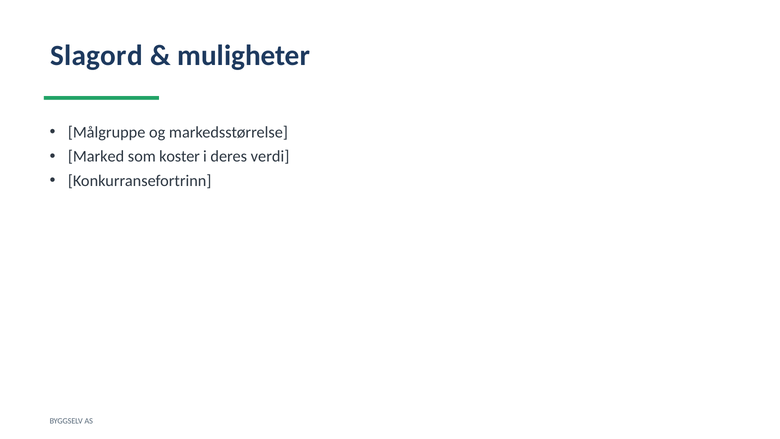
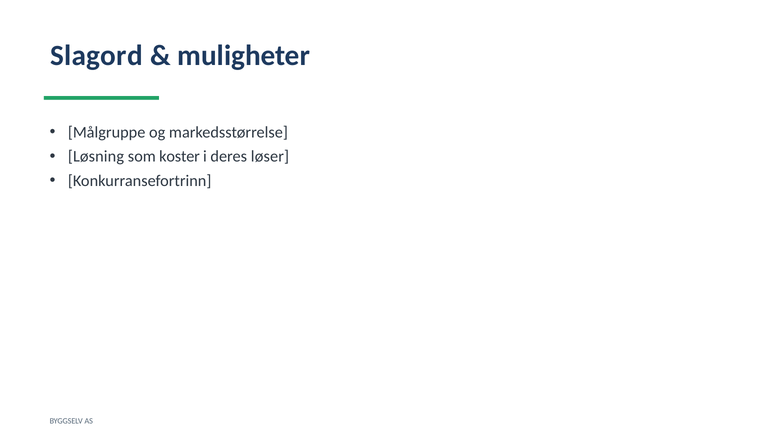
Marked: Marked -> Løsning (96, 156)
verdi: verdi -> løser (270, 156)
